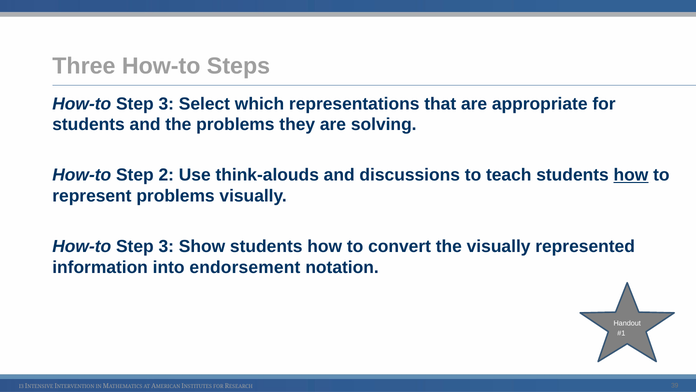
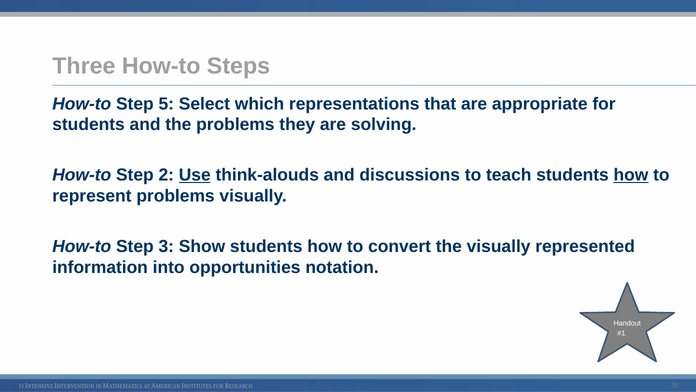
3: 3 -> 5 (166, 104)
Use underline: none -> present (195, 175)
endorsement: endorsement -> opportunities (245, 267)
